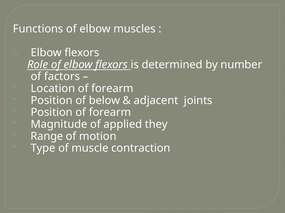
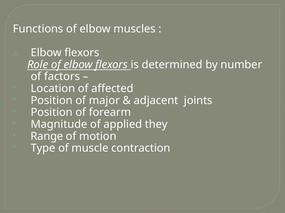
Location of forearm: forearm -> affected (112, 89)
below: below -> major (104, 101)
